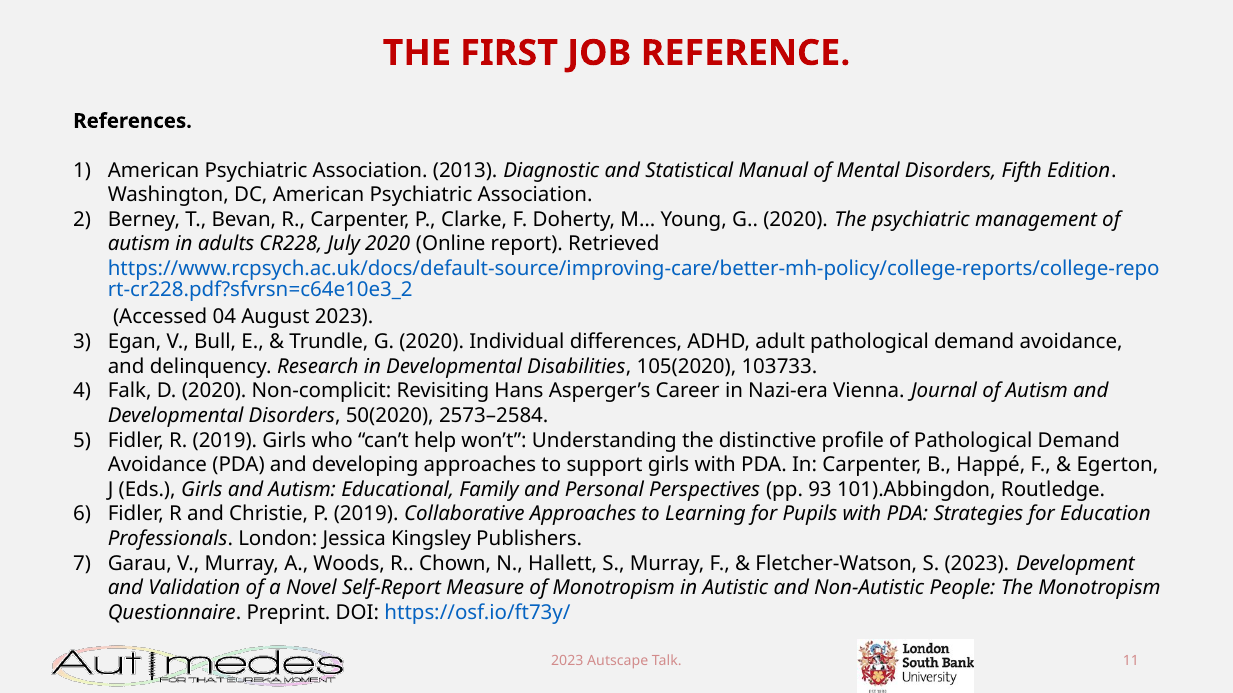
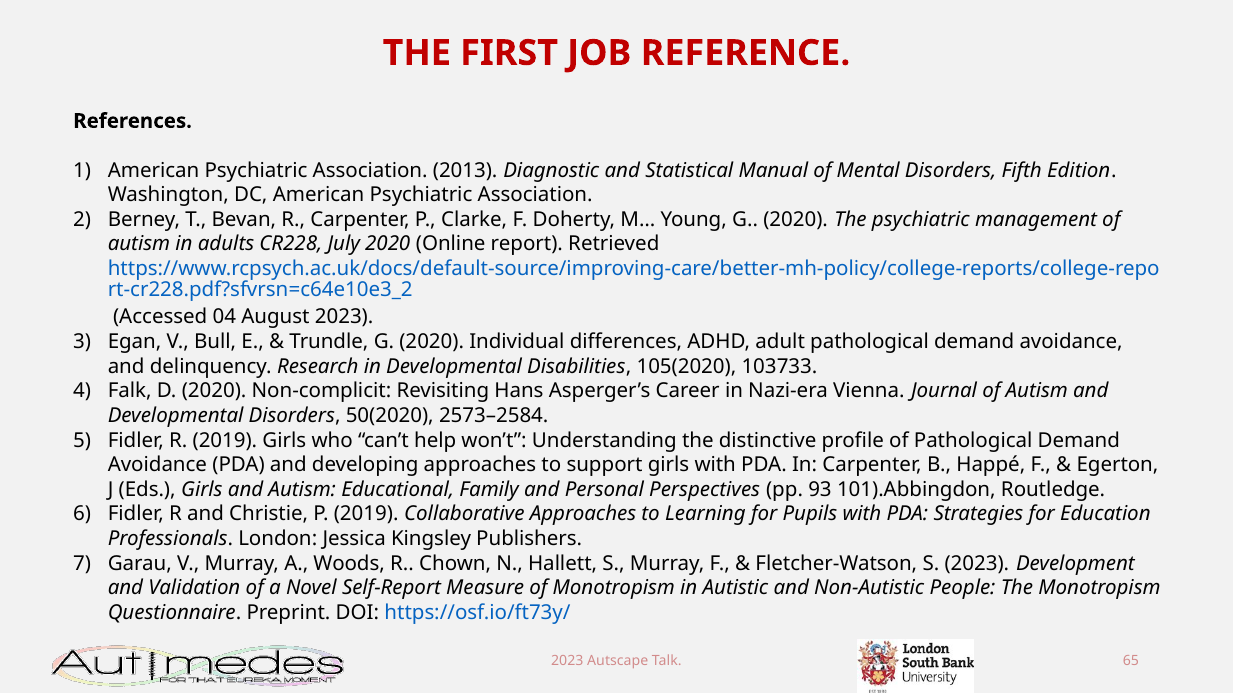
11: 11 -> 65 (1131, 661)
